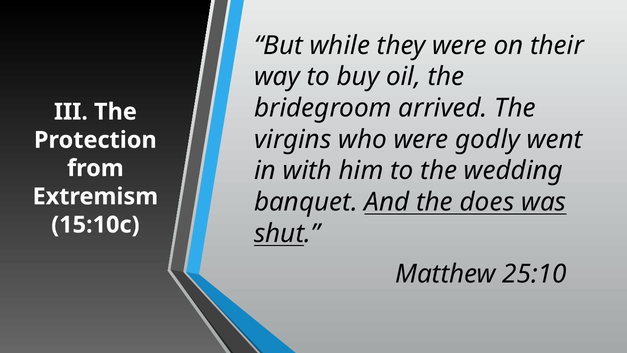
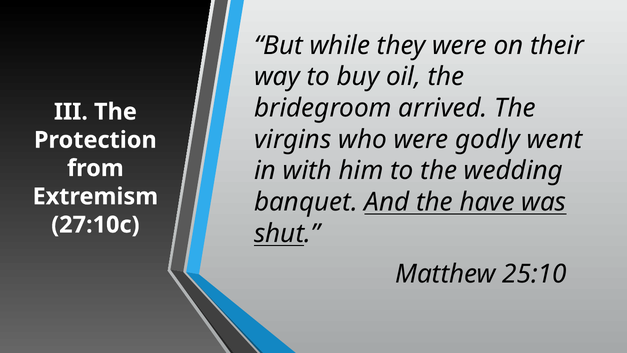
does: does -> have (487, 202)
15:10c: 15:10c -> 27:10c (95, 225)
